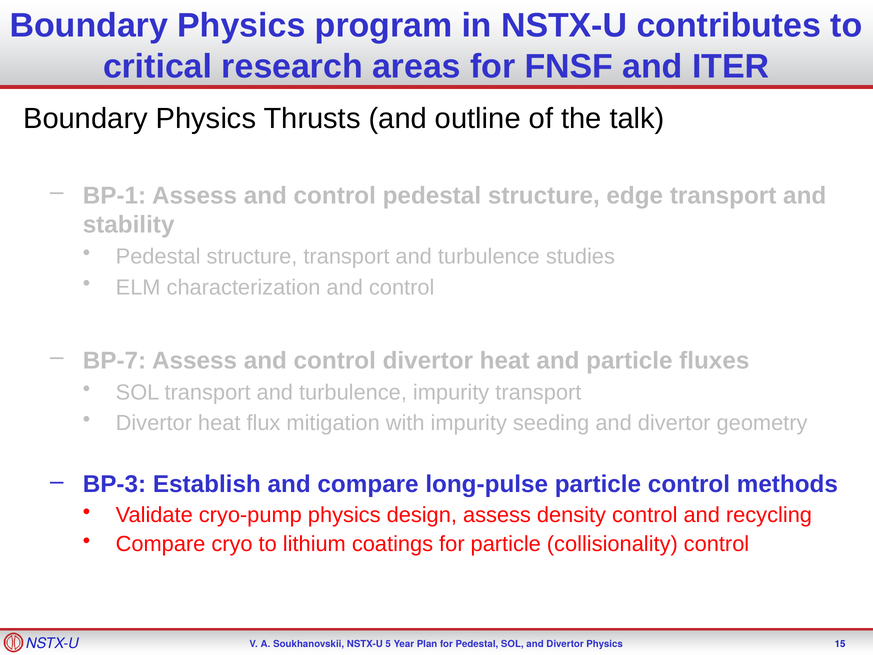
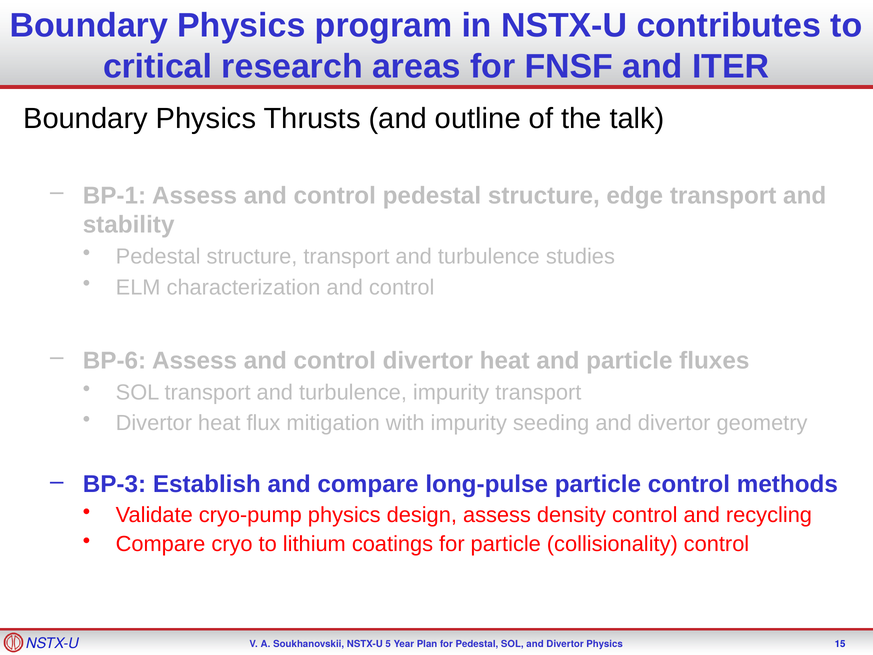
BP-7: BP-7 -> BP-6 (115, 361)
